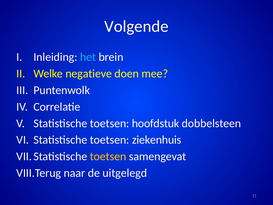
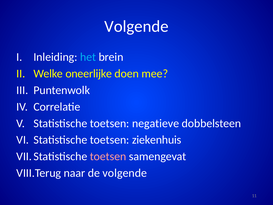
negatieve: negatieve -> oneerlijke (89, 74)
hoofdstuk: hoofdstuk -> negatieve (156, 123)
toetsen colour: yellow -> pink (108, 156)
de uitgelegd: uitgelegd -> volgende (125, 173)
